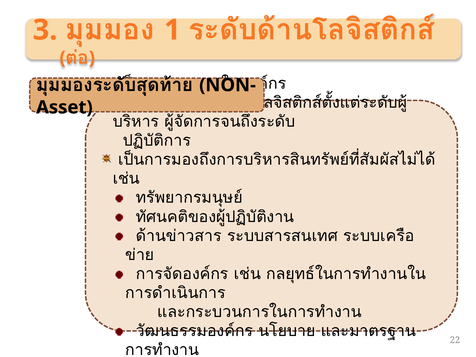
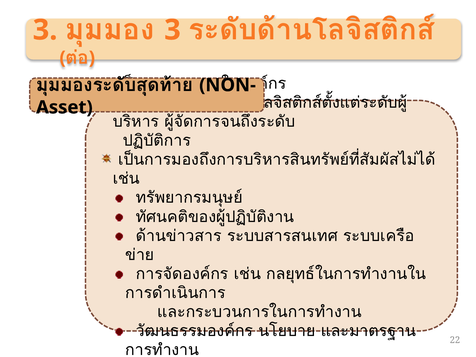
1: 1 -> 3 (172, 30)
